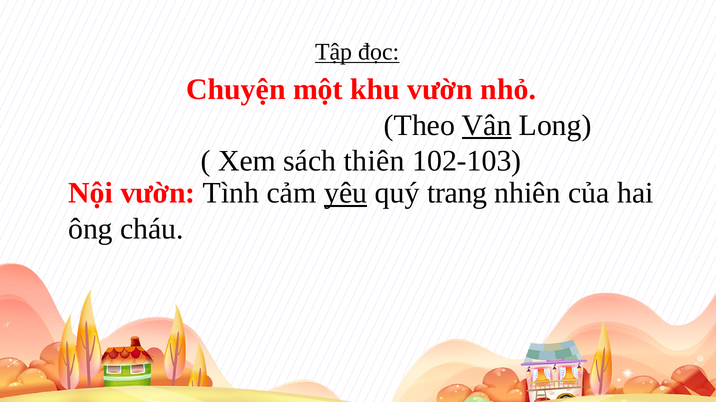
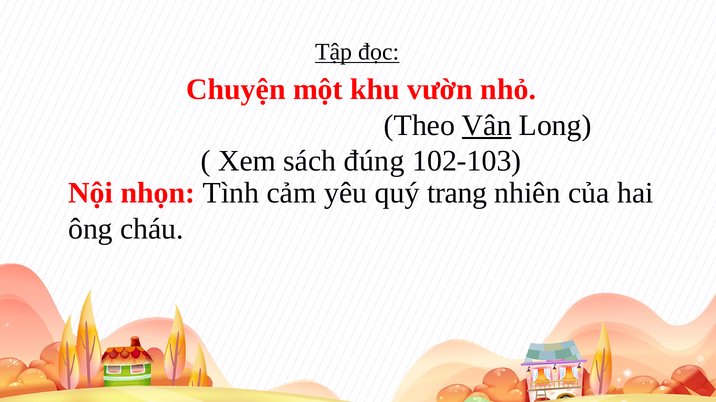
thiên: thiên -> đúng (374, 161)
Nội vườn: vườn -> nhọn (158, 193)
yêu underline: present -> none (346, 193)
